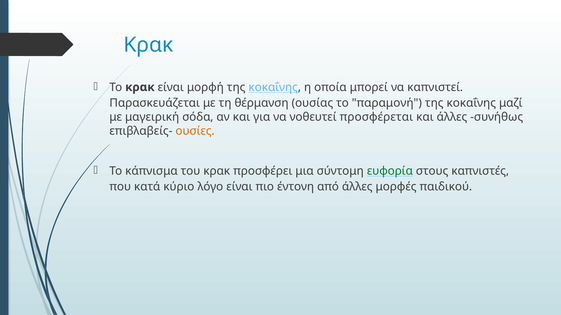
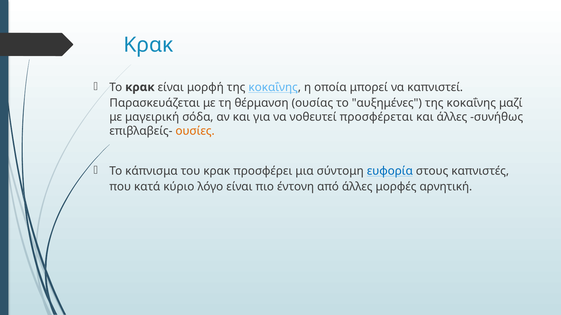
παραμονή: παραμονή -> αυξημένες (387, 103)
ευφορία colour: green -> blue (390, 171)
παιδικού: παιδικού -> αρνητική (446, 187)
